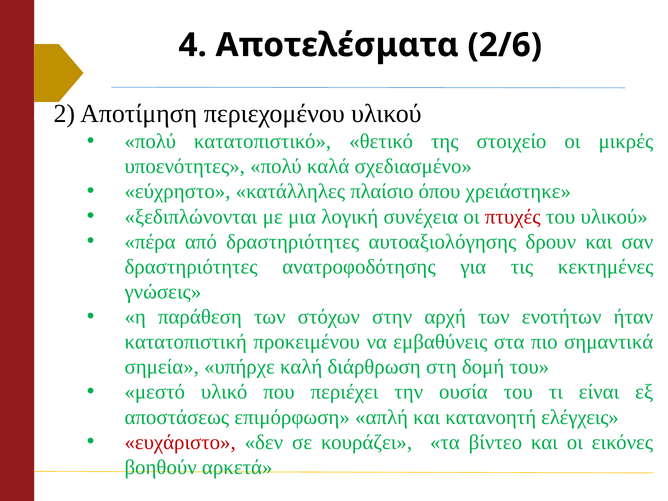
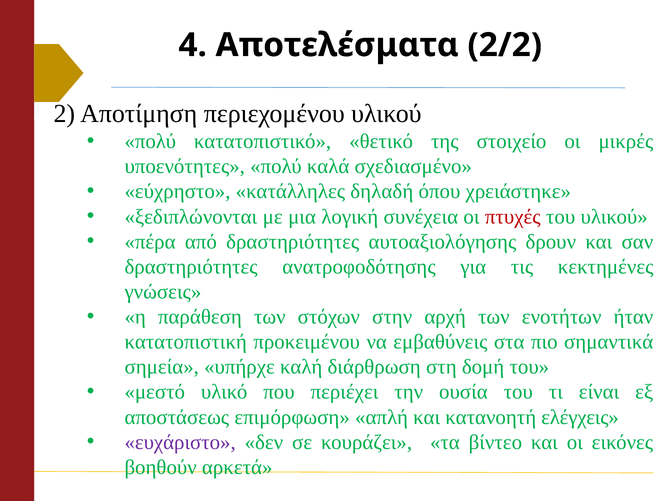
2/6: 2/6 -> 2/2 (505, 45)
πλαίσιο: πλαίσιο -> δηλαδή (382, 192)
ευχάριστο colour: red -> purple (180, 442)
